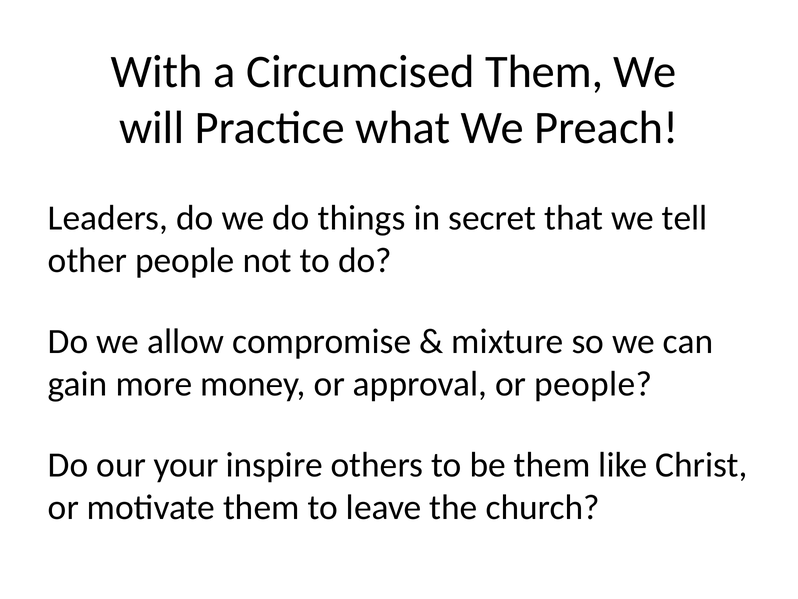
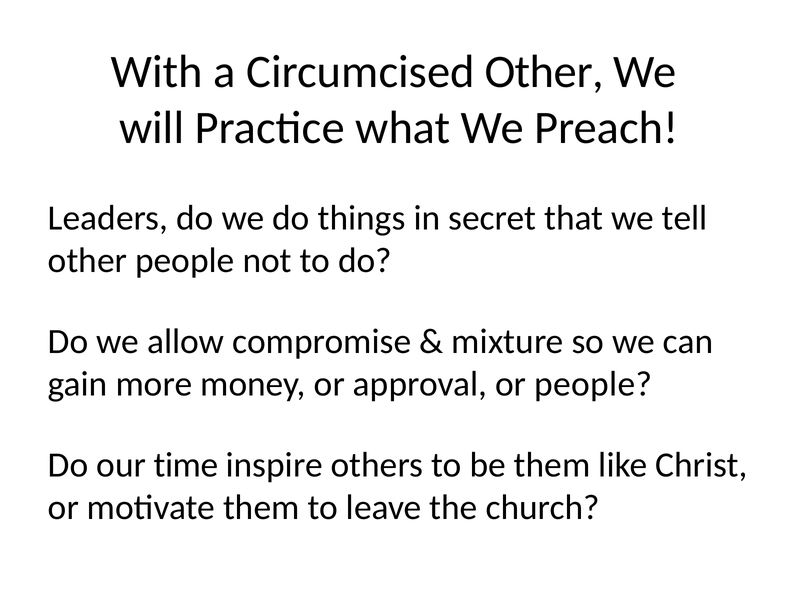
Circumcised Them: Them -> Other (544, 72)
your: your -> time (186, 465)
